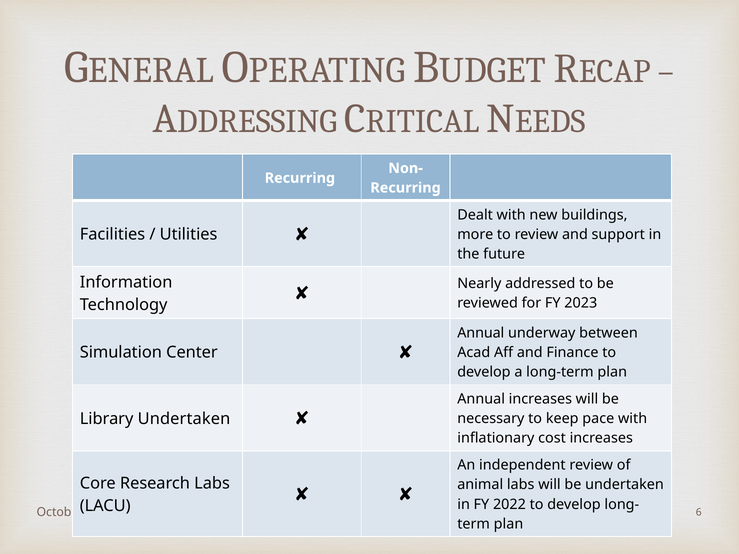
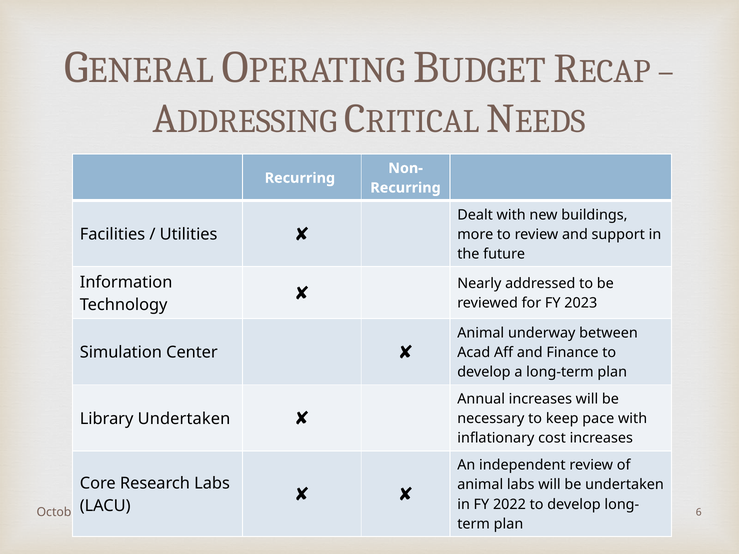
Annual: Annual -> Animal (481, 333)
